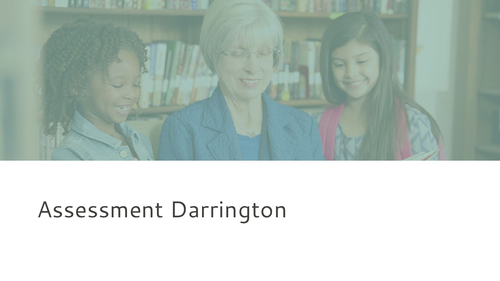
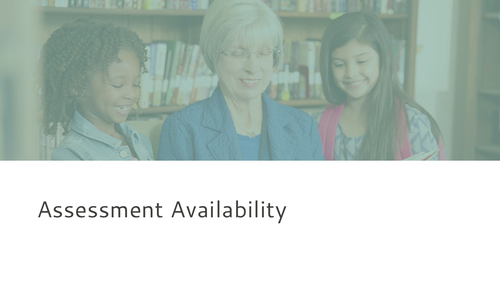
Darrington: Darrington -> Availability (229, 210)
